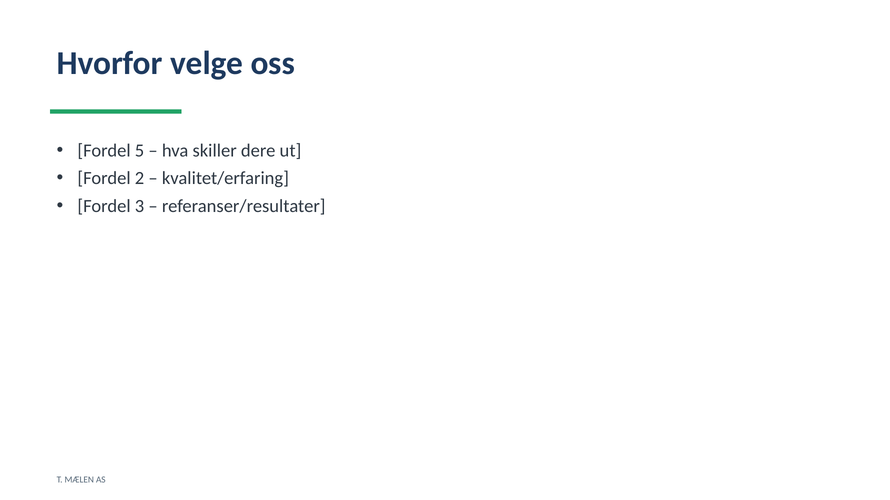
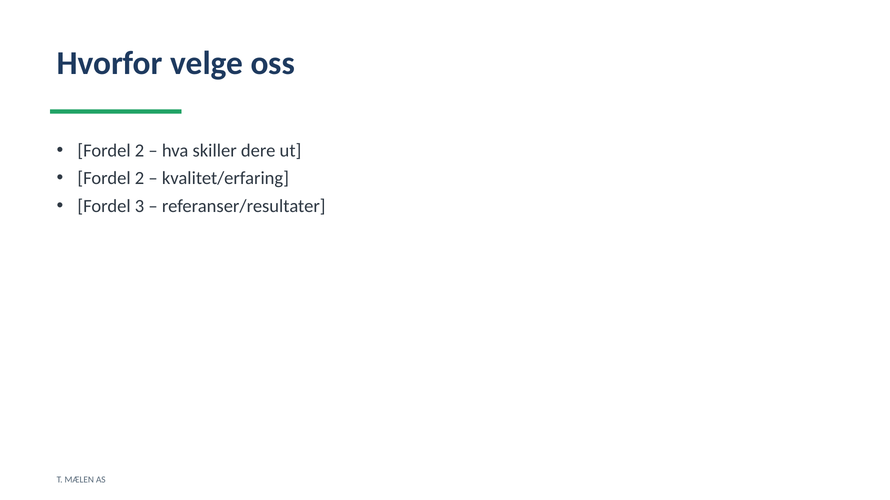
5: 5 -> 2 (140, 151)
